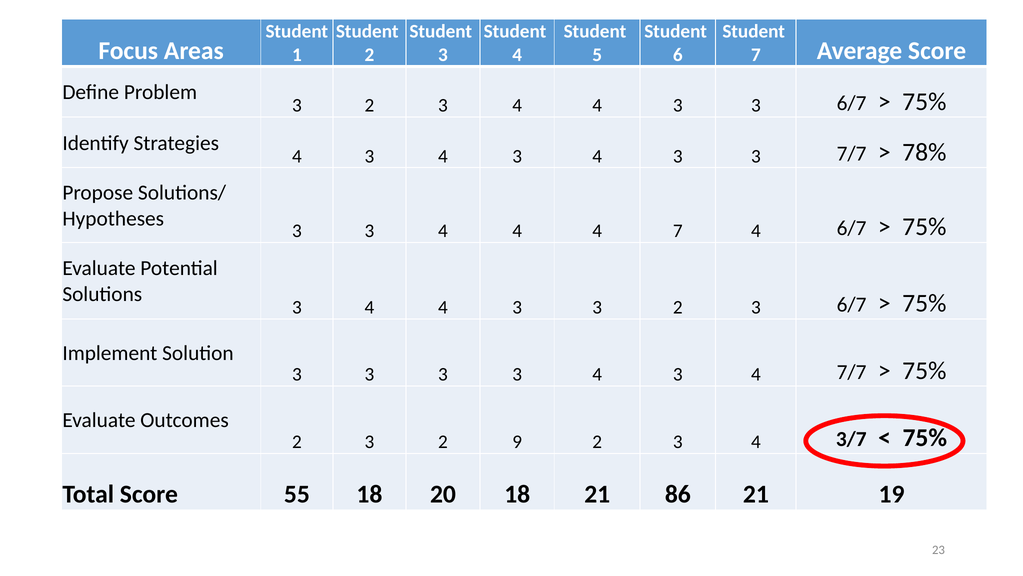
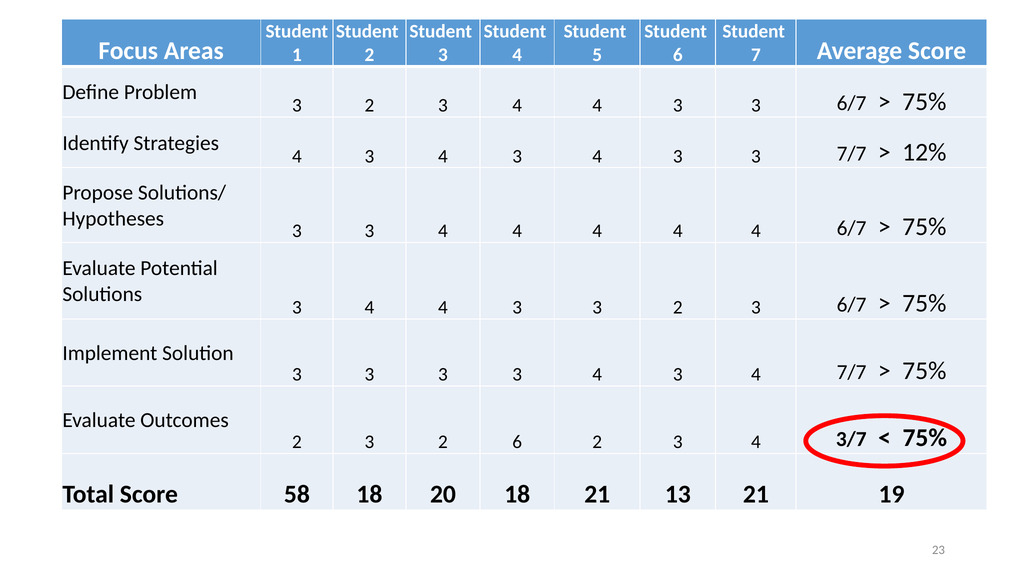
78%: 78% -> 12% (924, 152)
7: 7 -> 4 (678, 231)
2 9: 9 -> 6 (517, 442)
55: 55 -> 58 (297, 494)
86: 86 -> 13 (678, 494)
